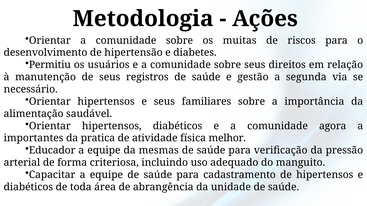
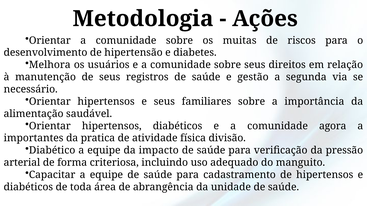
Permitiu: Permitiu -> Melhora (50, 65)
melhor: melhor -> divisão (227, 138)
Educador: Educador -> Diabético (52, 151)
mesmas: mesmas -> impacto (159, 151)
